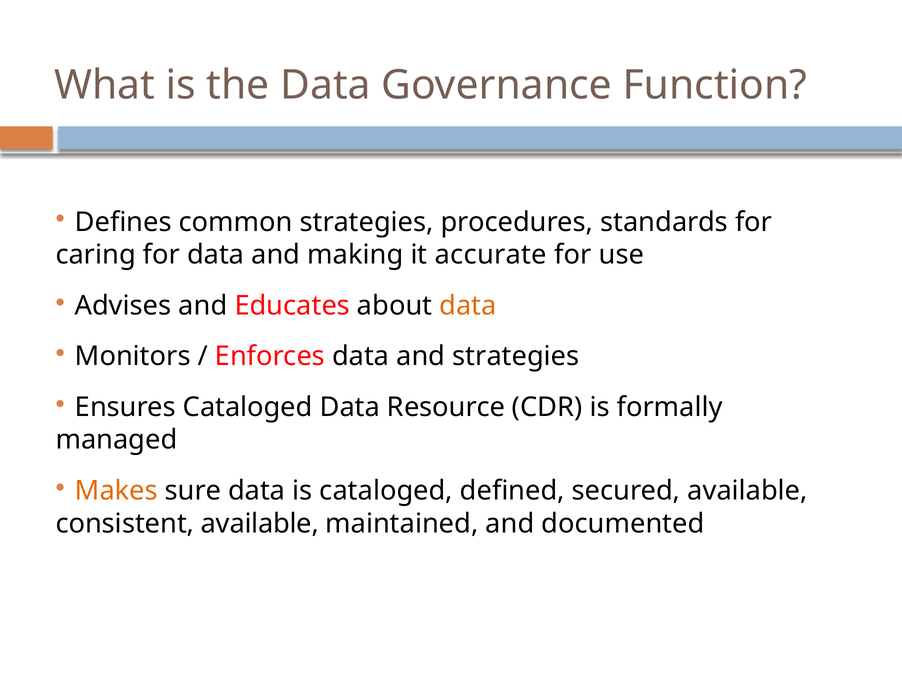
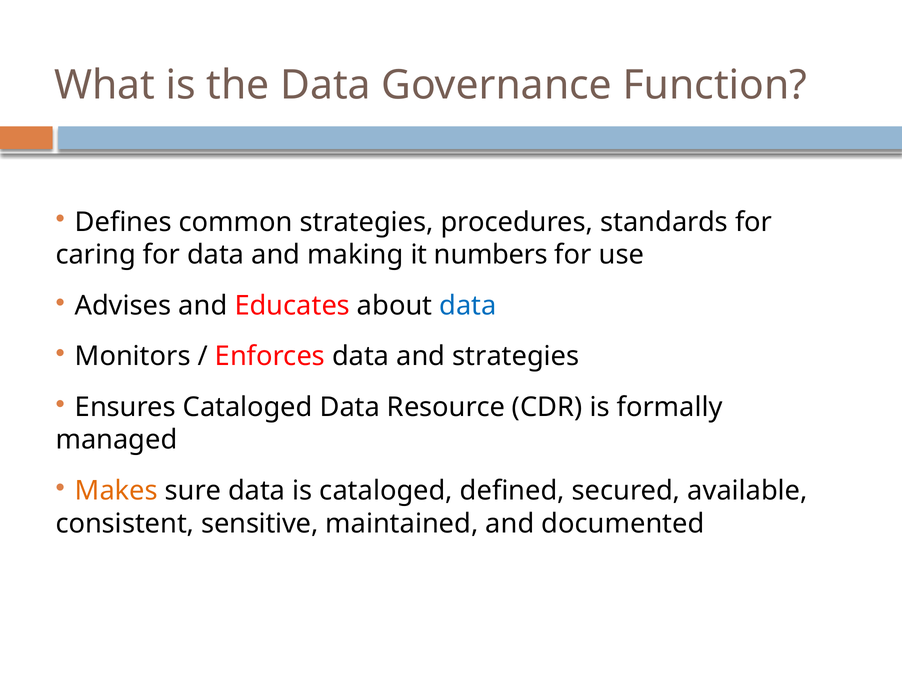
accurate: accurate -> numbers (491, 255)
data colour: orange -> blue (468, 305)
consistent available: available -> sensitive (260, 523)
